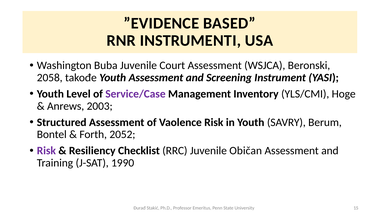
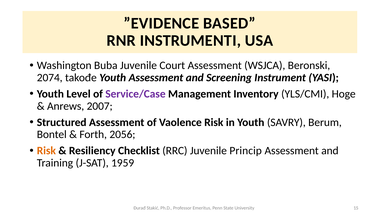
2058: 2058 -> 2074 (50, 78)
2003: 2003 -> 2007 (100, 106)
2052: 2052 -> 2056 (122, 135)
Risk colour: purple -> orange (46, 151)
Običan: Običan -> Princip (246, 151)
1990: 1990 -> 1959 (123, 163)
